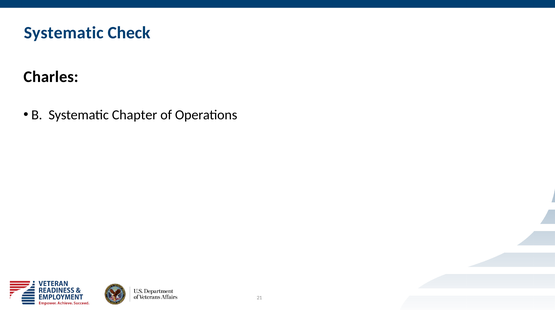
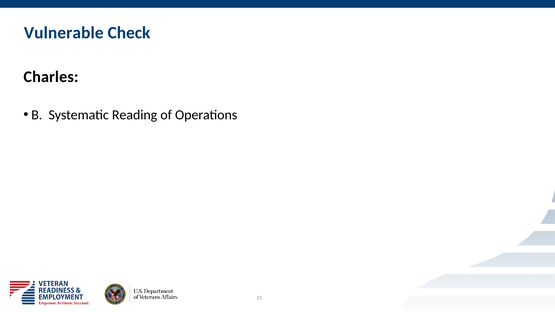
Systematic: Systematic -> Vulnerable (64, 33)
Chapter: Chapter -> Reading (135, 115)
